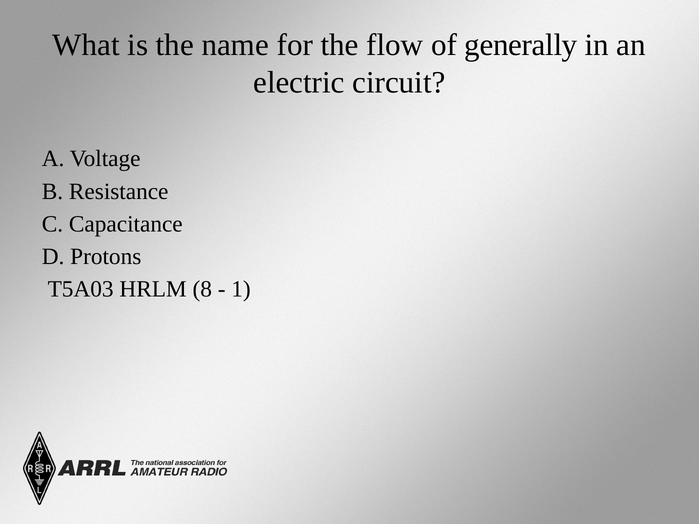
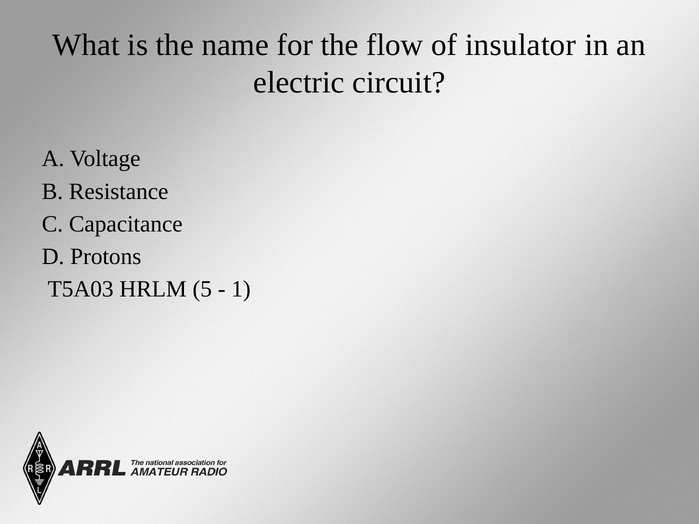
generally: generally -> insulator (521, 45)
8: 8 -> 5 (202, 289)
